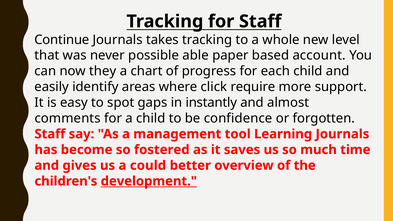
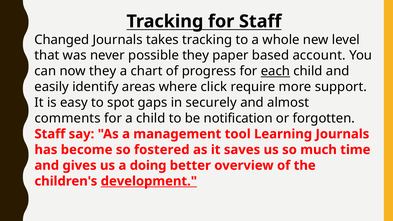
Continue: Continue -> Changed (62, 40)
possible able: able -> they (196, 55)
each underline: none -> present (275, 71)
instantly: instantly -> securely (211, 103)
confidence: confidence -> notification (238, 118)
could: could -> doing (148, 166)
